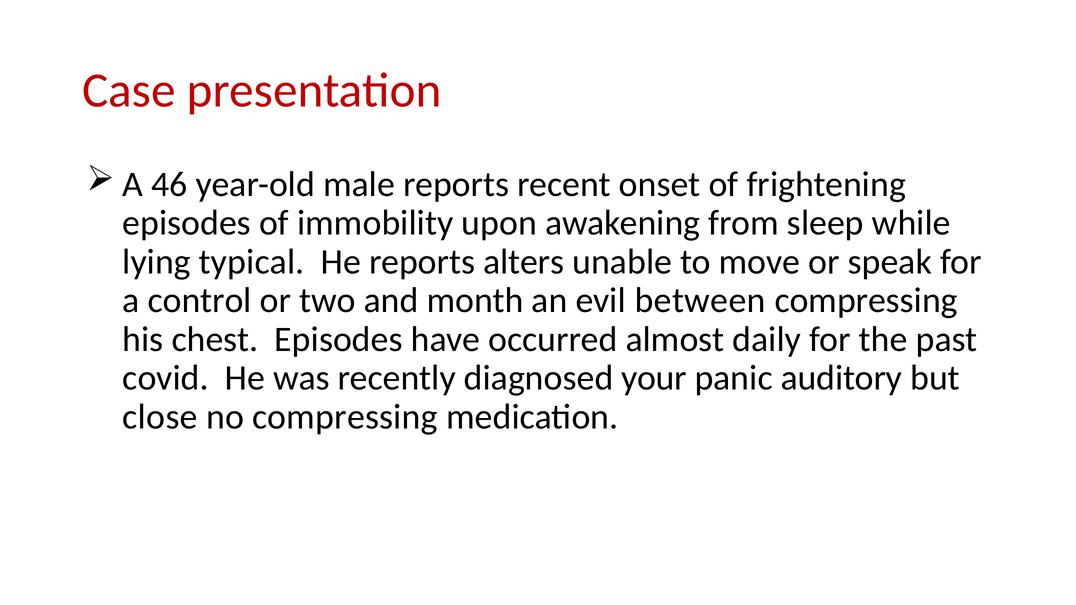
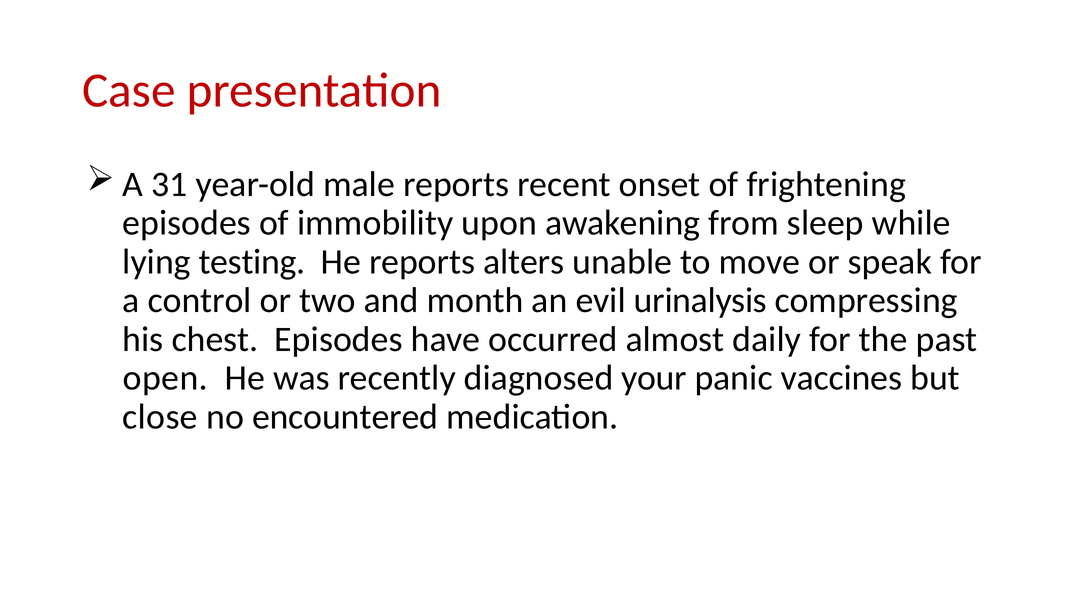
46: 46 -> 31 (169, 184)
typical: typical -> testing (252, 262)
between: between -> urinalysis (700, 301)
covid: covid -> open (165, 378)
auditory: auditory -> vaccines (842, 378)
no compressing: compressing -> encountered (345, 417)
